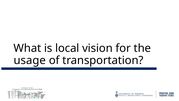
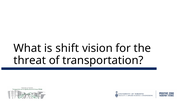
local: local -> shift (67, 48)
usage: usage -> threat (30, 60)
